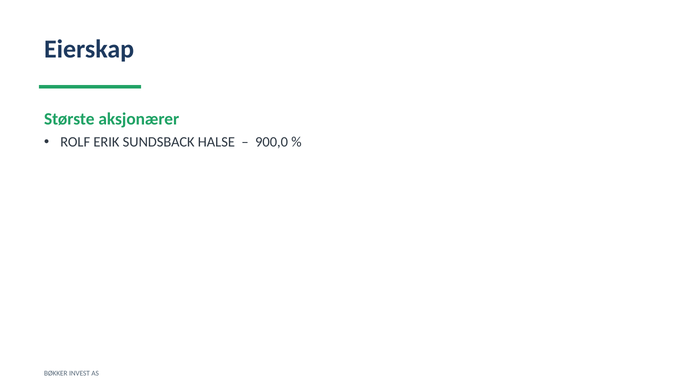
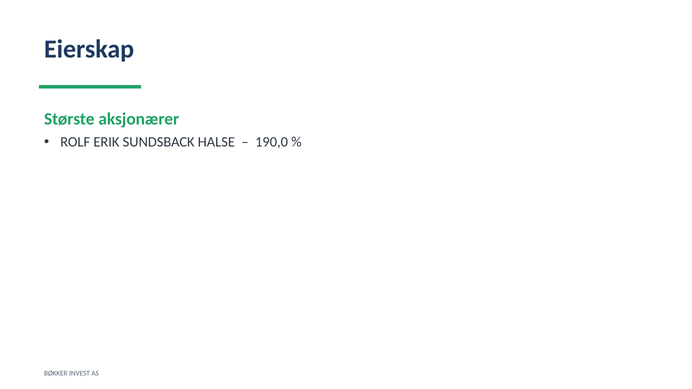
900,0: 900,0 -> 190,0 (272, 142)
